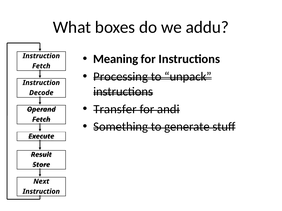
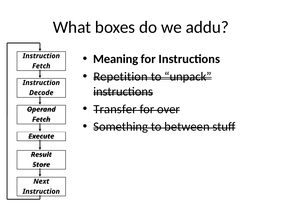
Processing: Processing -> Repetition (121, 77)
andi: andi -> over (168, 109)
generate: generate -> between (187, 127)
